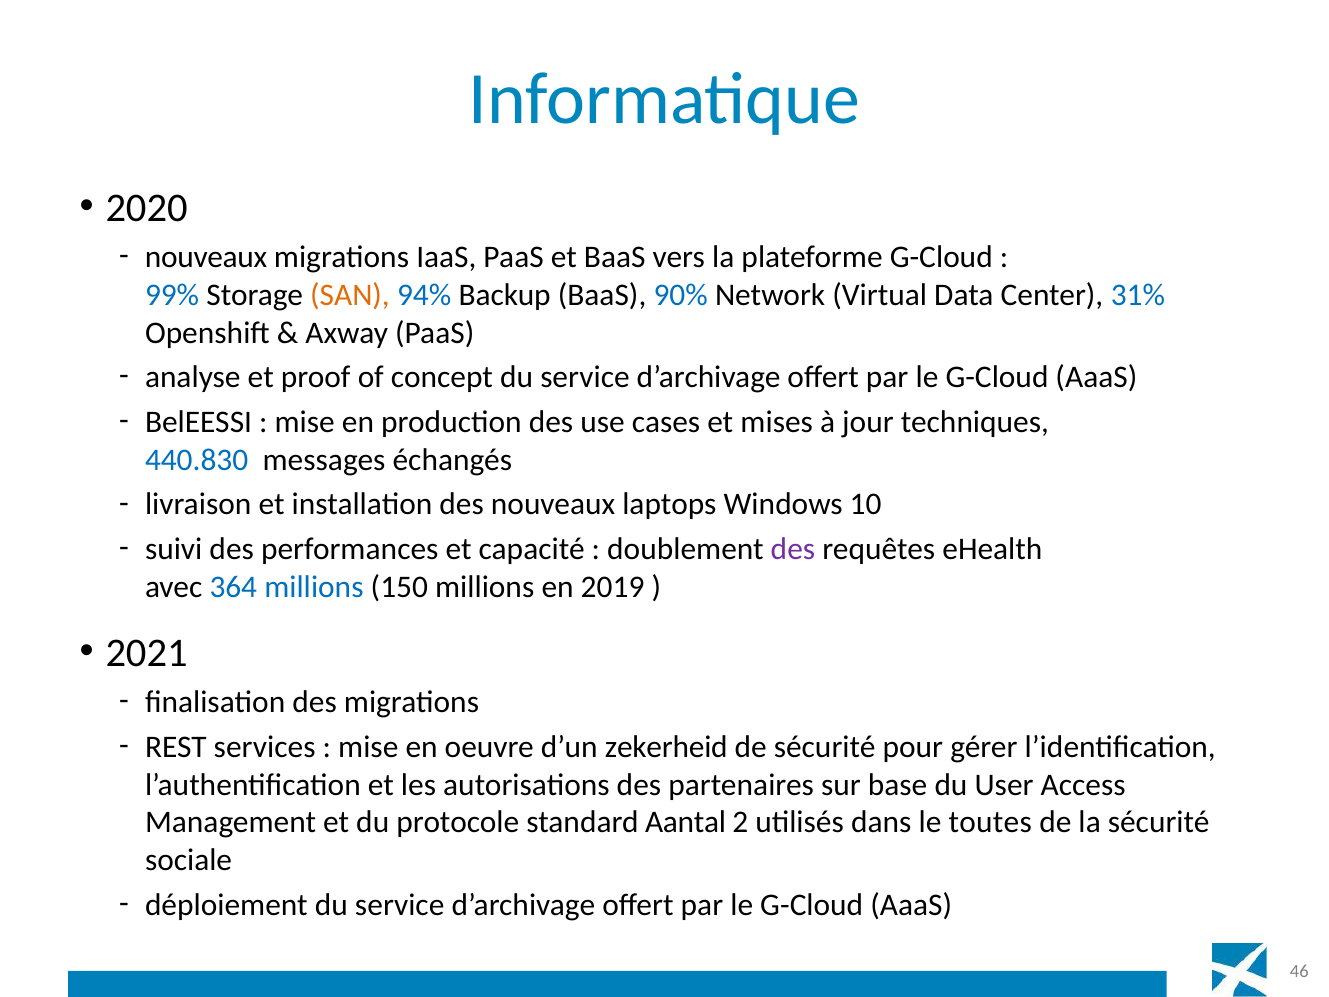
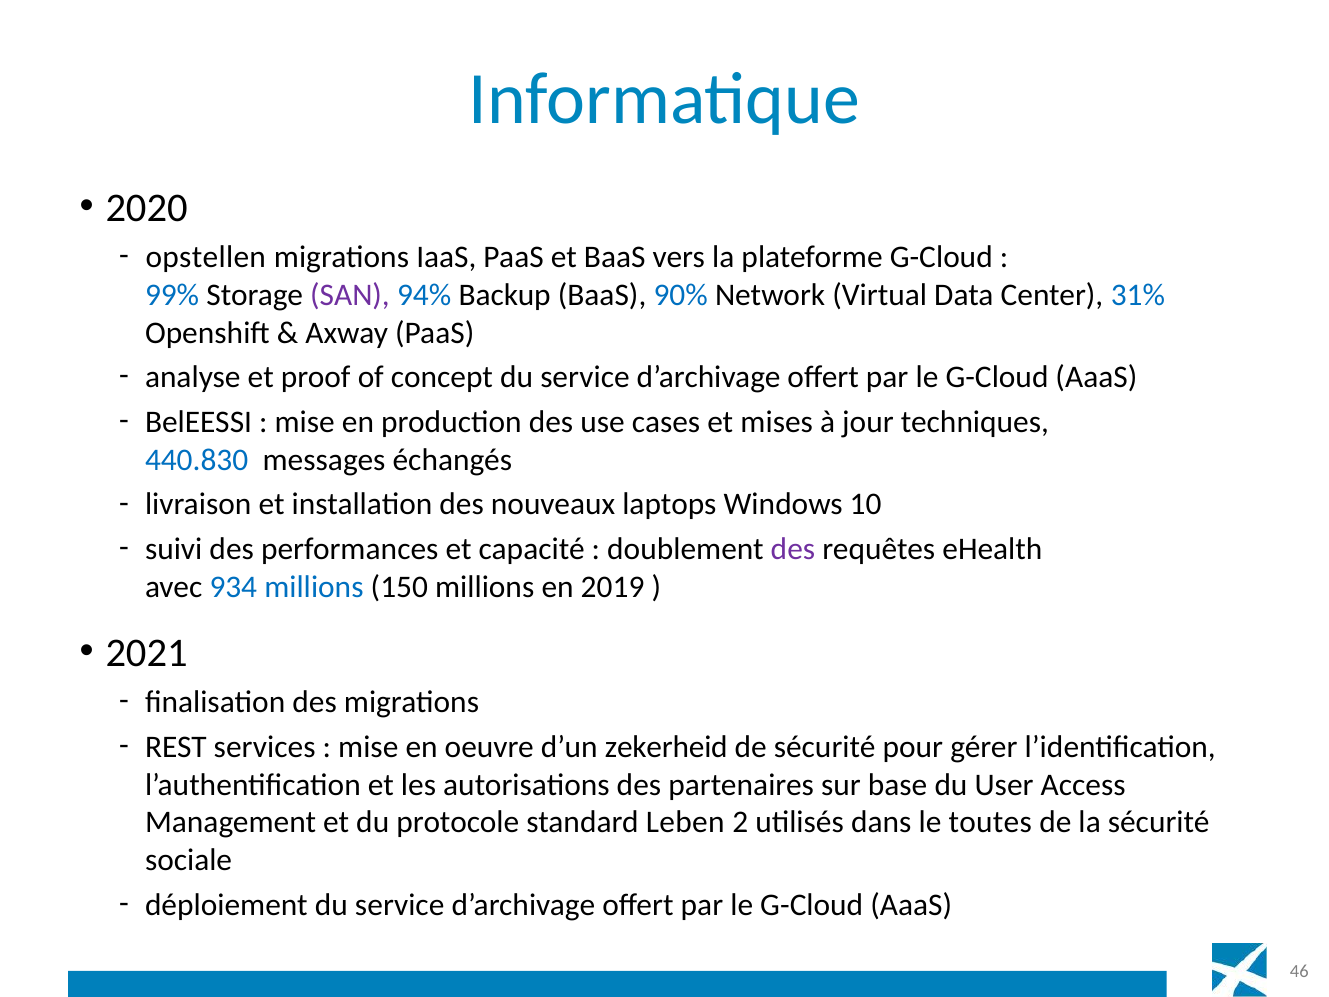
nouveaux: nouveaux -> opstellen (206, 257)
SAN colour: orange -> purple (350, 295)
364: 364 -> 934 (233, 587)
Aantal: Aantal -> Leben (685, 822)
